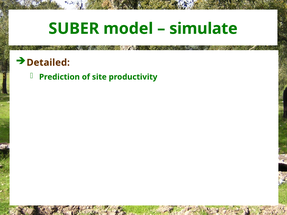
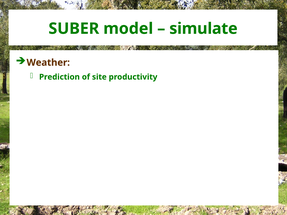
Detailed: Detailed -> Weather (48, 63)
